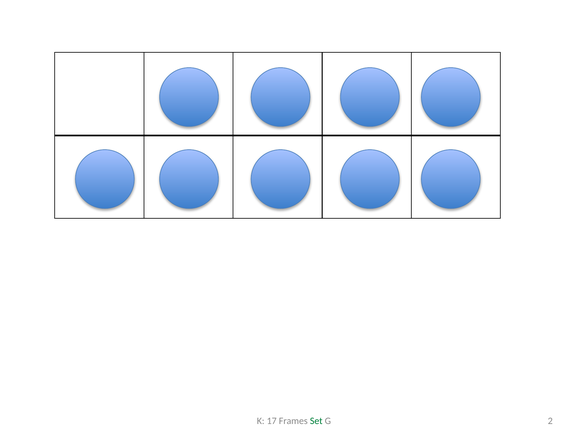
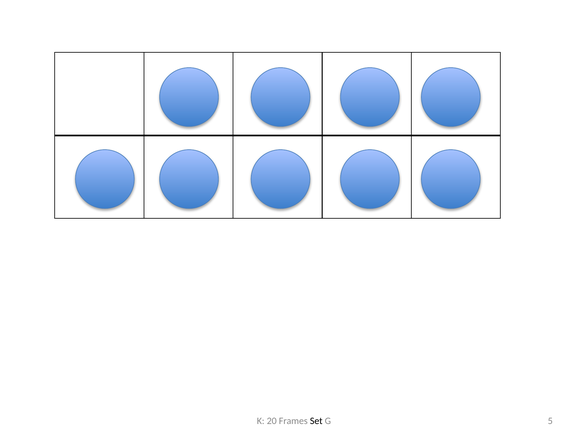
17: 17 -> 20 (272, 421)
Set colour: green -> black (316, 421)
2: 2 -> 5 (550, 421)
